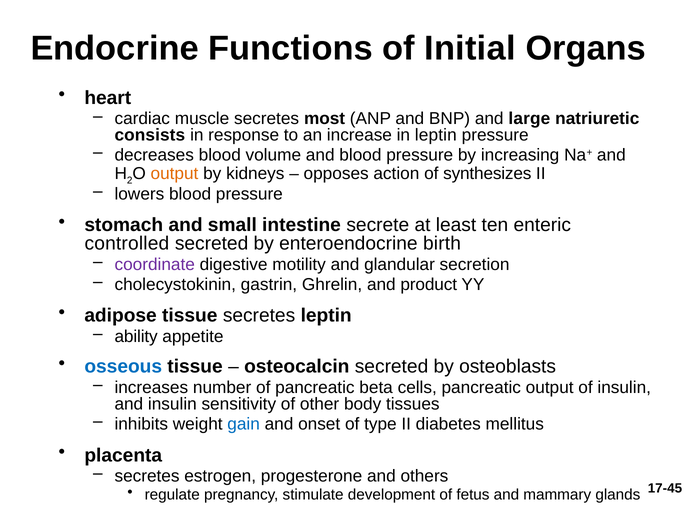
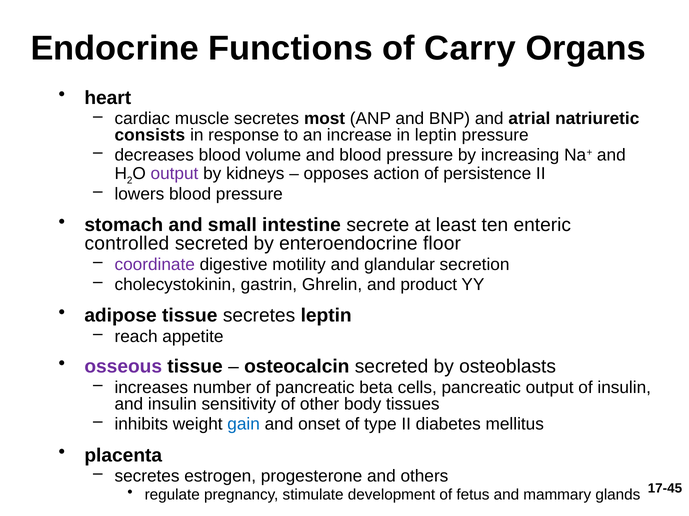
Initial: Initial -> Carry (470, 49)
large: large -> atrial (529, 119)
output colour: orange -> purple (174, 174)
synthesizes: synthesizes -> persistence (487, 174)
birth: birth -> floor (442, 244)
ability: ability -> reach (136, 337)
osseous colour: blue -> purple (123, 367)
